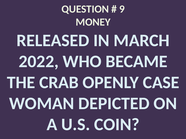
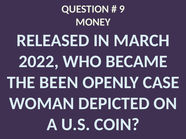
CRAB: CRAB -> BEEN (59, 83)
